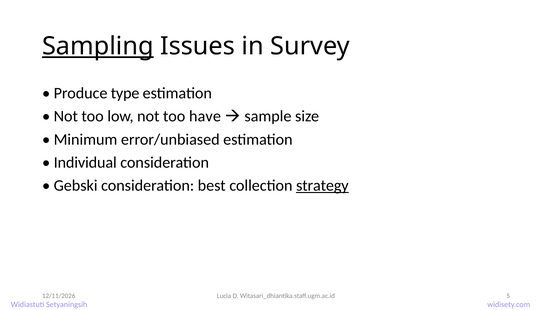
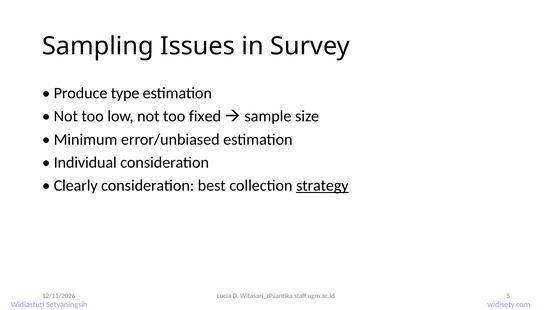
Sampling underline: present -> none (98, 46)
have: have -> fixed (205, 116)
Gebski: Gebski -> Clearly (76, 186)
